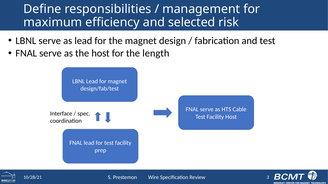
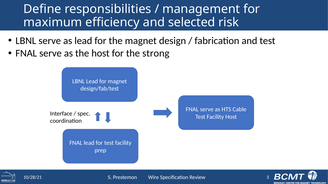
length: length -> strong (156, 54)
